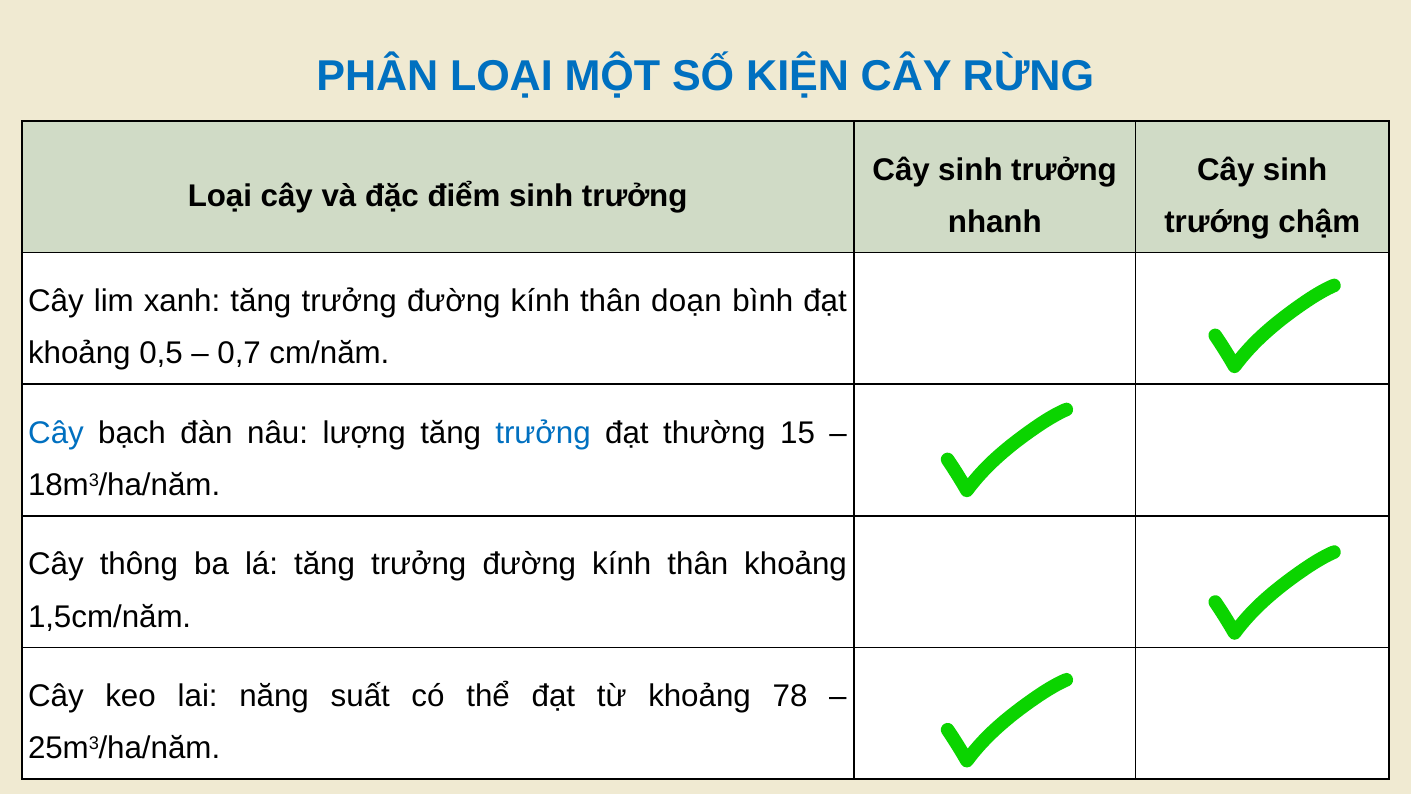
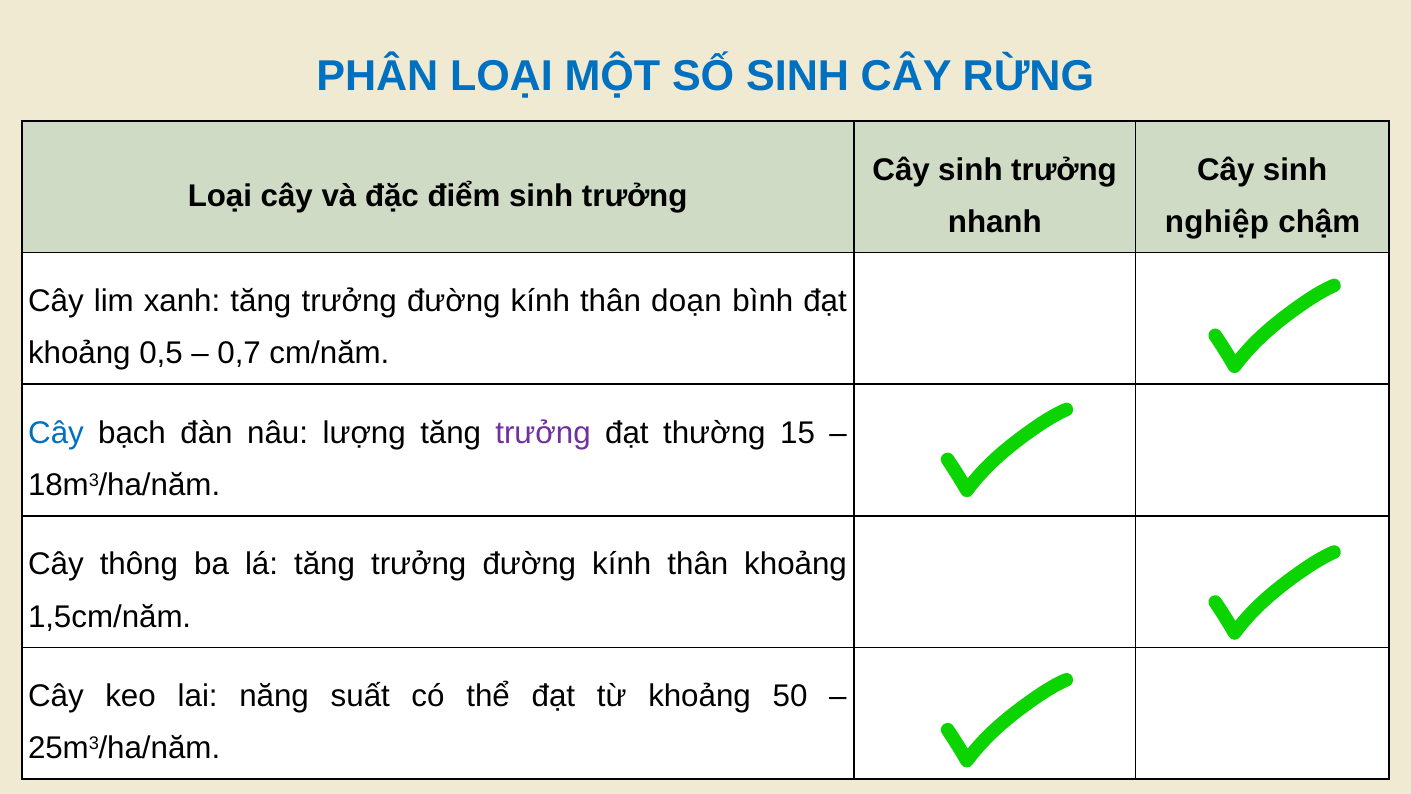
SỐ KIỆN: KIỆN -> SINH (798, 77)
trướng: trướng -> nghiệp (1217, 222)
trưởng colour: blue -> purple (543, 433)
78: 78 -> 50 (790, 696)
